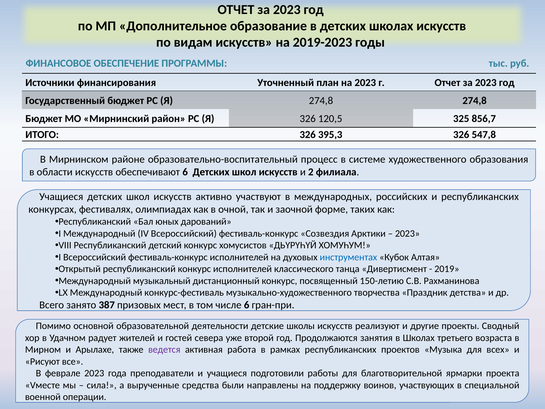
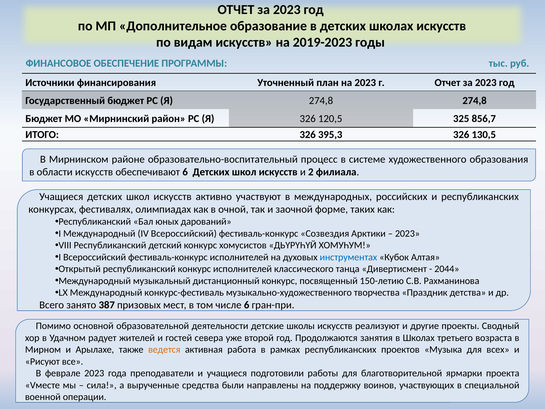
547,8: 547,8 -> 130,5 (484, 135)
2019: 2019 -> 2044 (447, 269)
ведется colour: purple -> orange (164, 349)
